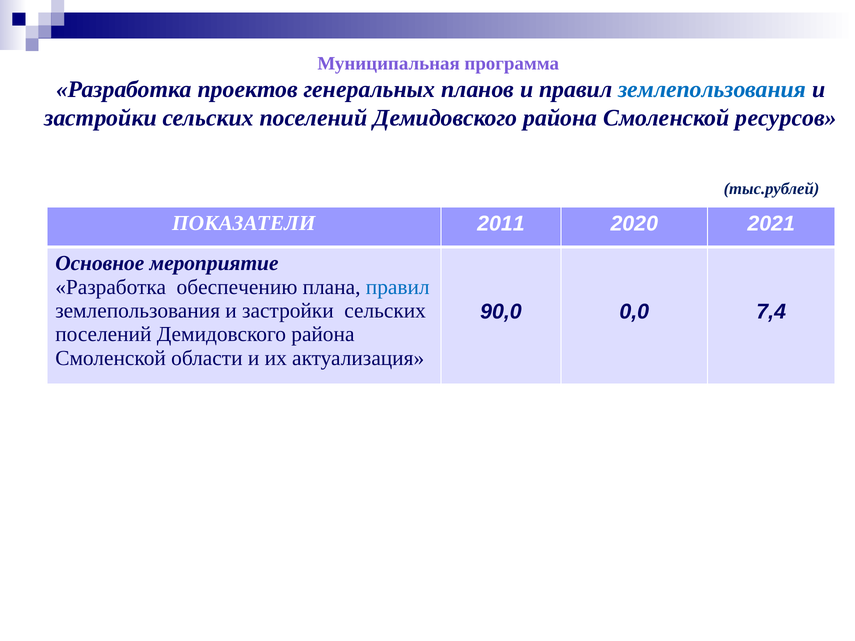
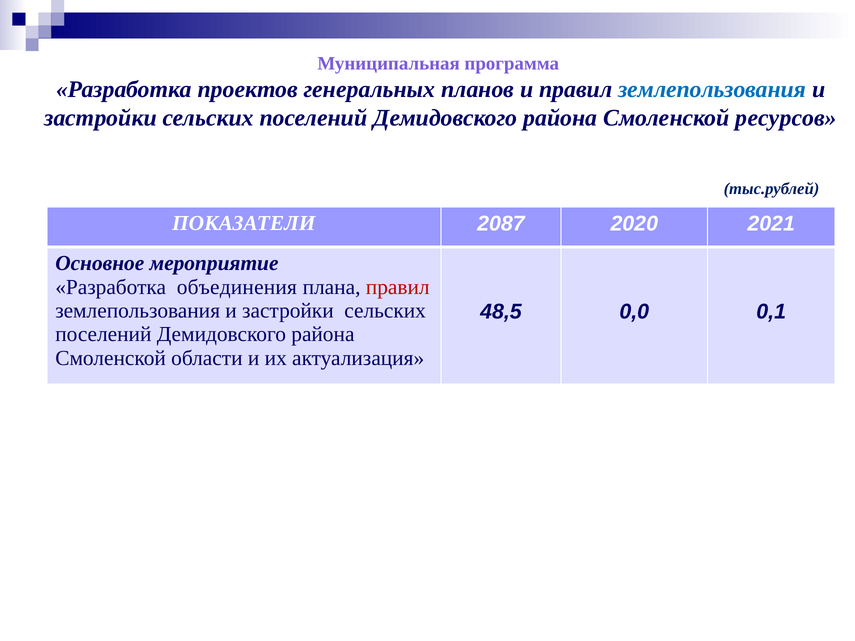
2011: 2011 -> 2087 (501, 224)
обеспечению: обеспечению -> объединения (237, 287)
правил colour: blue -> red (398, 287)
90,0: 90,0 -> 48,5 (501, 312)
7,4: 7,4 -> 0,1 (771, 312)
